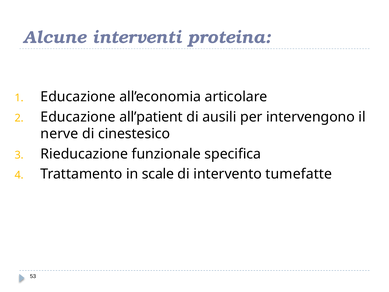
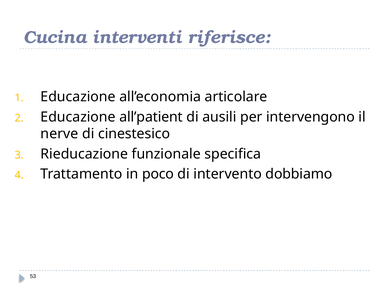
Alcune: Alcune -> Cucina (55, 37)
proteina: proteina -> riferisce (229, 37)
scale: scale -> poco (158, 174)
tumefatte: tumefatte -> dobbiamo (299, 174)
